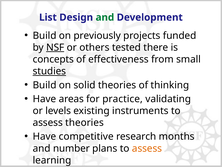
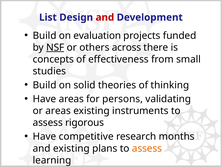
and colour: green -> red (105, 17)
previously: previously -> evaluation (97, 35)
tested: tested -> across (126, 47)
studies underline: present -> none (49, 71)
practice: practice -> persons (123, 99)
or levels: levels -> areas (58, 110)
assess theories: theories -> rigorous (85, 122)
and number: number -> existing (71, 148)
